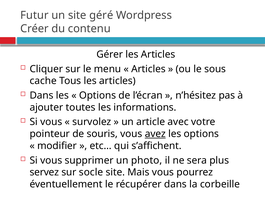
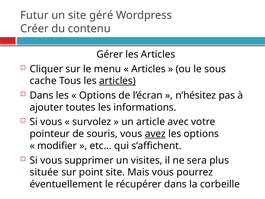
articles underline: none -> present (117, 81)
photo: photo -> visites (147, 160)
servez: servez -> située (44, 172)
socle: socle -> point (91, 172)
